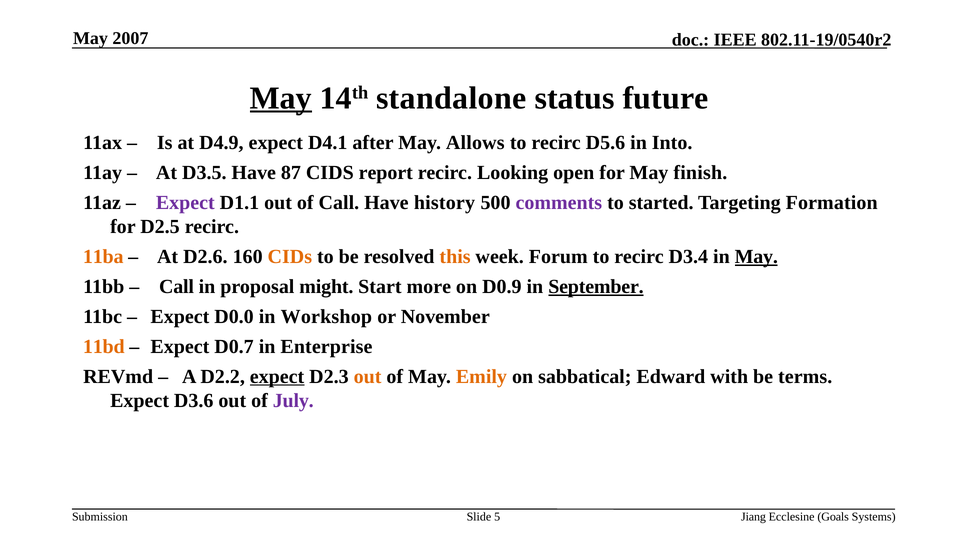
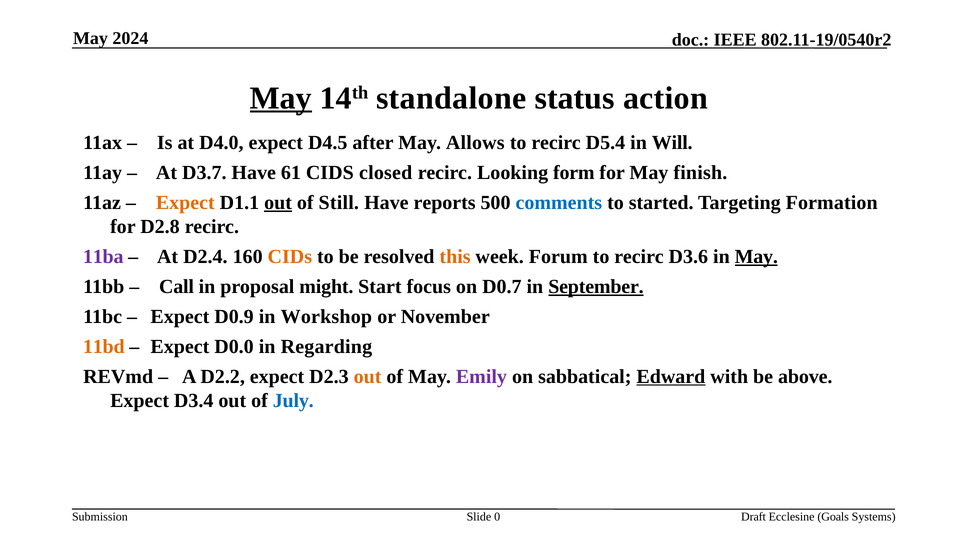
2007: 2007 -> 2024 (130, 38)
future: future -> action (666, 98)
D4.9: D4.9 -> D4.0 (221, 143)
D4.1: D4.1 -> D4.5 (328, 143)
D5.6: D5.6 -> D5.4 (605, 143)
Into: Into -> Will (672, 143)
D3.5: D3.5 -> D3.7 (204, 173)
87: 87 -> 61 (291, 173)
report: report -> closed (386, 173)
open: open -> form (574, 173)
Expect colour: purple -> orange (185, 203)
out underline: none -> present (278, 203)
of Call: Call -> Still (339, 203)
history: history -> reports (445, 203)
comments colour: purple -> blue (559, 203)
D2.5: D2.5 -> D2.8 (160, 227)
11ba colour: orange -> purple (103, 257)
D2.6: D2.6 -> D2.4 (205, 257)
D3.4: D3.4 -> D3.6 (688, 257)
more: more -> focus (429, 287)
D0.9: D0.9 -> D0.7 (502, 287)
D0.0: D0.0 -> D0.9 (234, 317)
D0.7: D0.7 -> D0.0 (234, 347)
Enterprise: Enterprise -> Regarding (326, 347)
expect underline: present -> none (277, 377)
Emily colour: orange -> purple (481, 377)
Edward underline: none -> present (671, 377)
terms: terms -> above (805, 377)
D3.6: D3.6 -> D3.4 (194, 401)
July colour: purple -> blue (293, 401)
5: 5 -> 0 (497, 517)
Jiang: Jiang -> Draft (754, 517)
